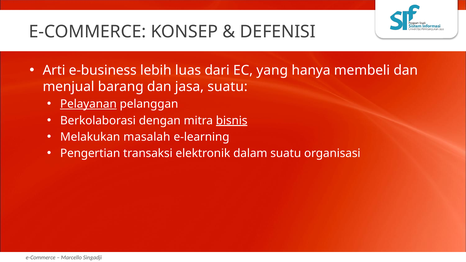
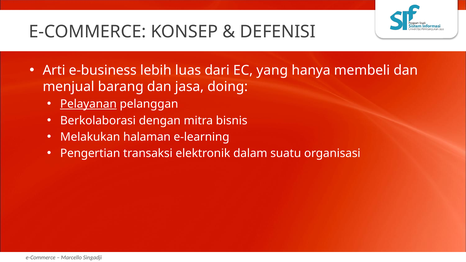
jasa suatu: suatu -> doing (228, 87)
bisnis underline: present -> none (232, 121)
masalah: masalah -> halaman (147, 137)
